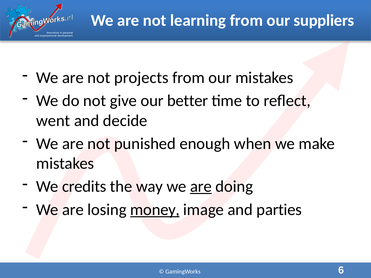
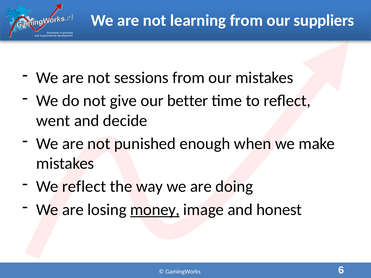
projects: projects -> sessions (141, 78)
We credits: credits -> reflect (84, 187)
are underline: present -> none (201, 187)
parties: parties -> honest (279, 210)
